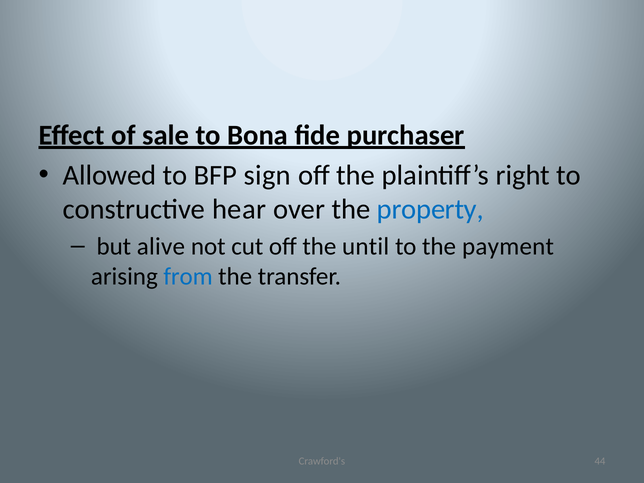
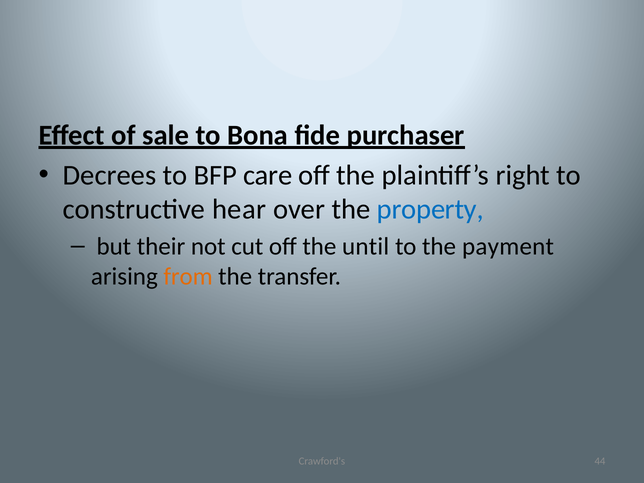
Allowed: Allowed -> Decrees (110, 175)
sign: sign -> care (268, 175)
alive: alive -> their (161, 247)
from colour: blue -> orange (188, 277)
